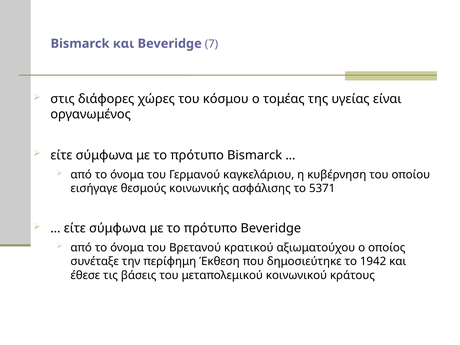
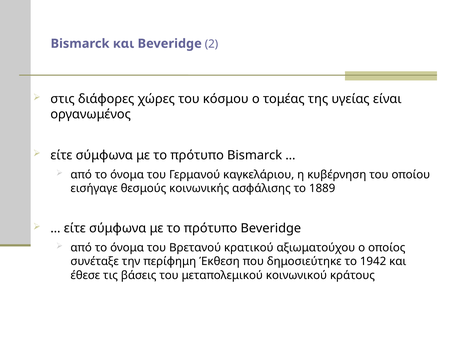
7: 7 -> 2 (211, 44)
5371: 5371 -> 1889 (322, 188)
